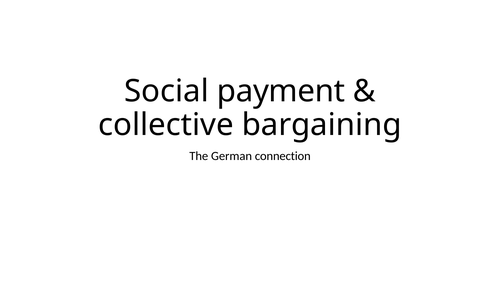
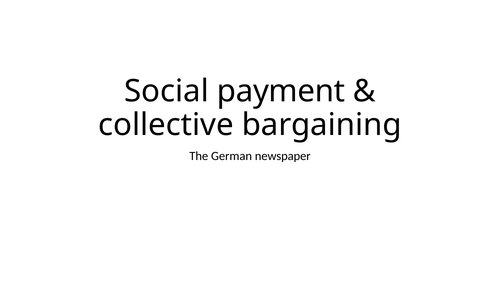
connection: connection -> newspaper (283, 156)
